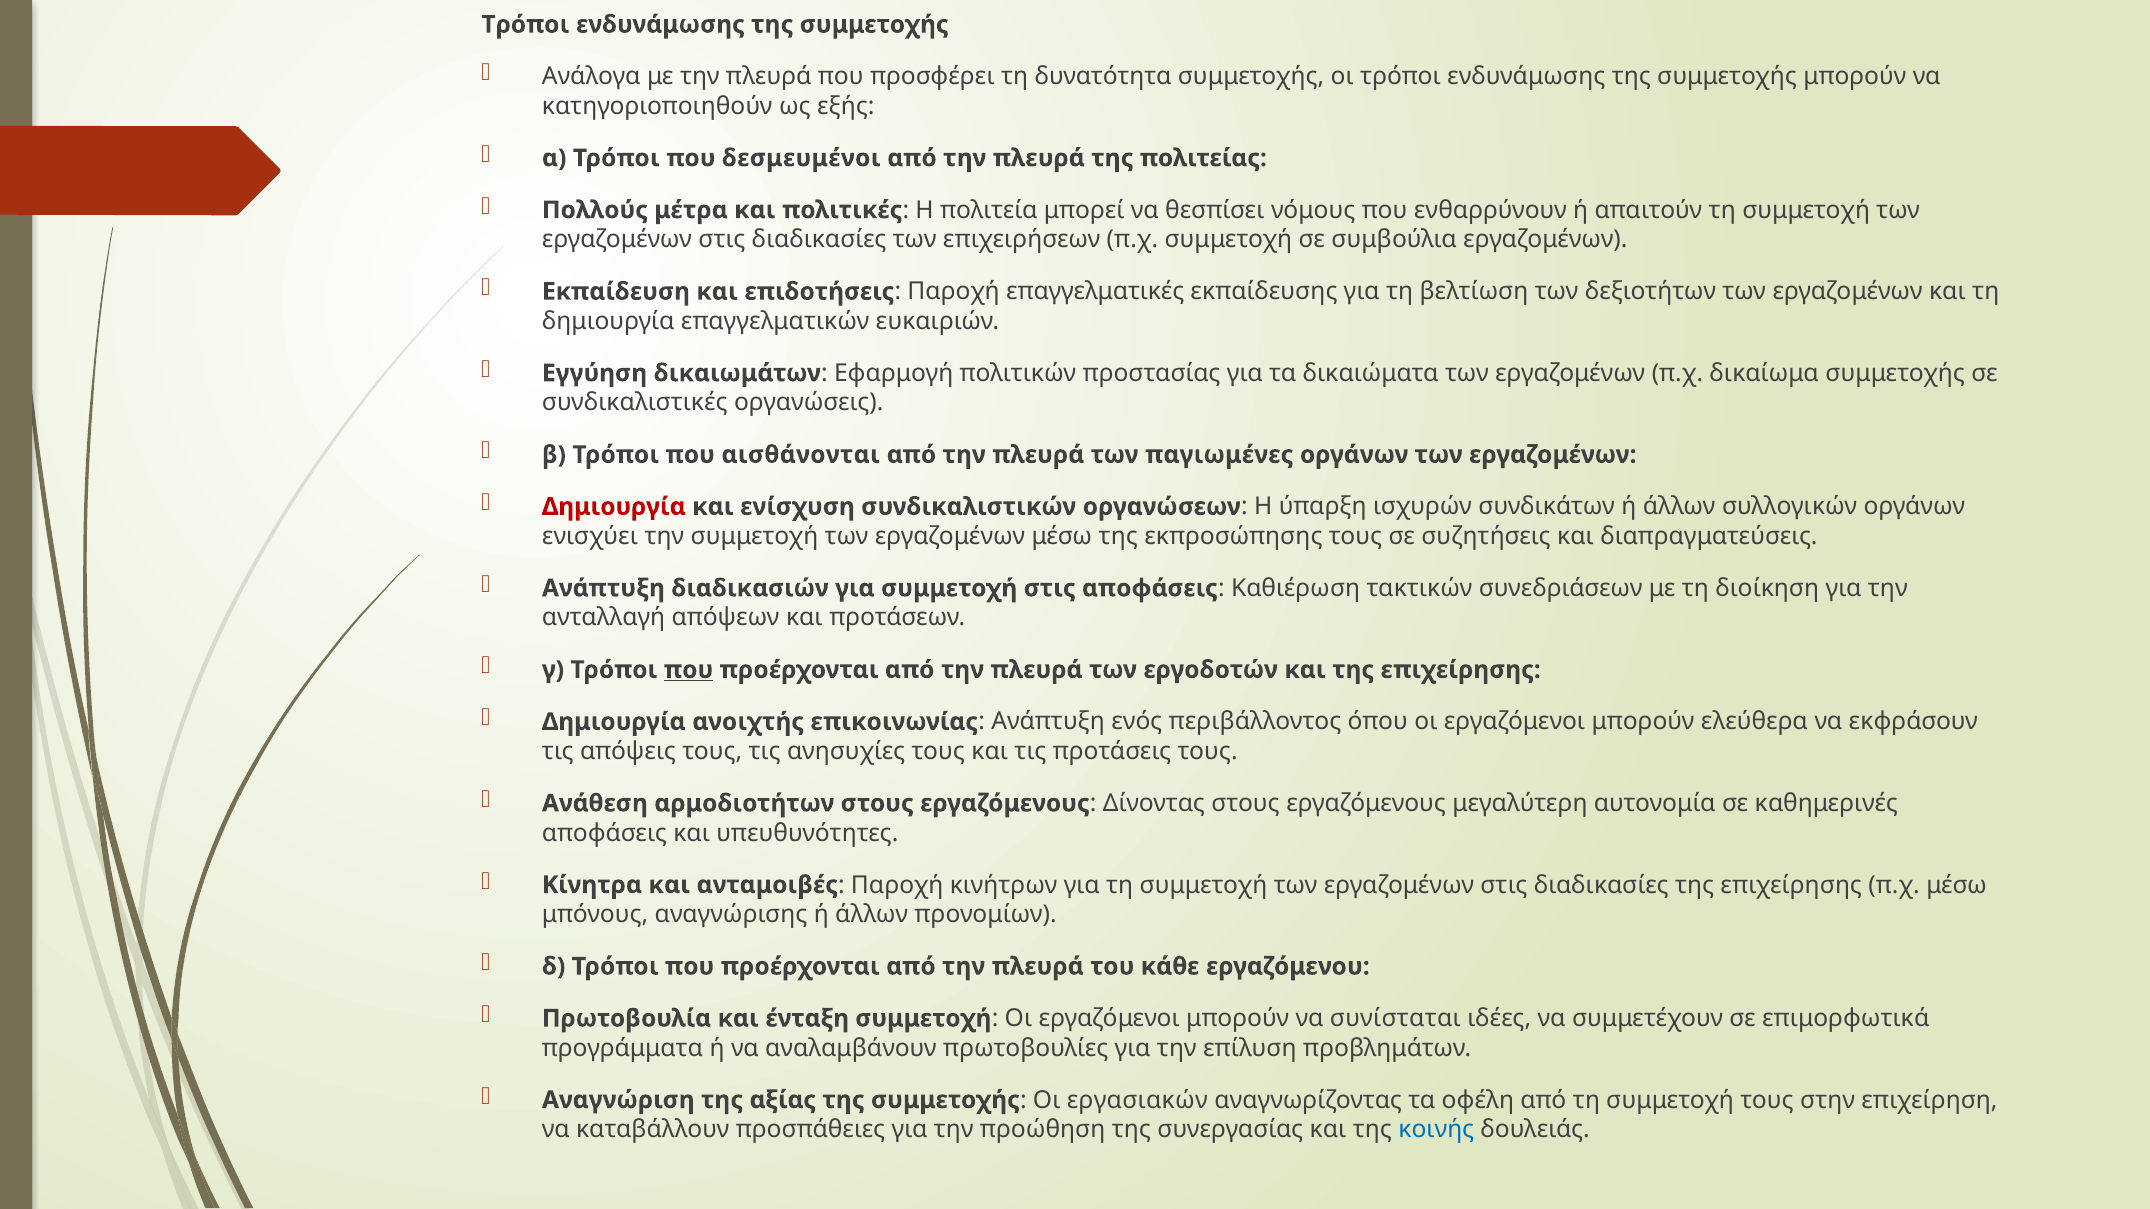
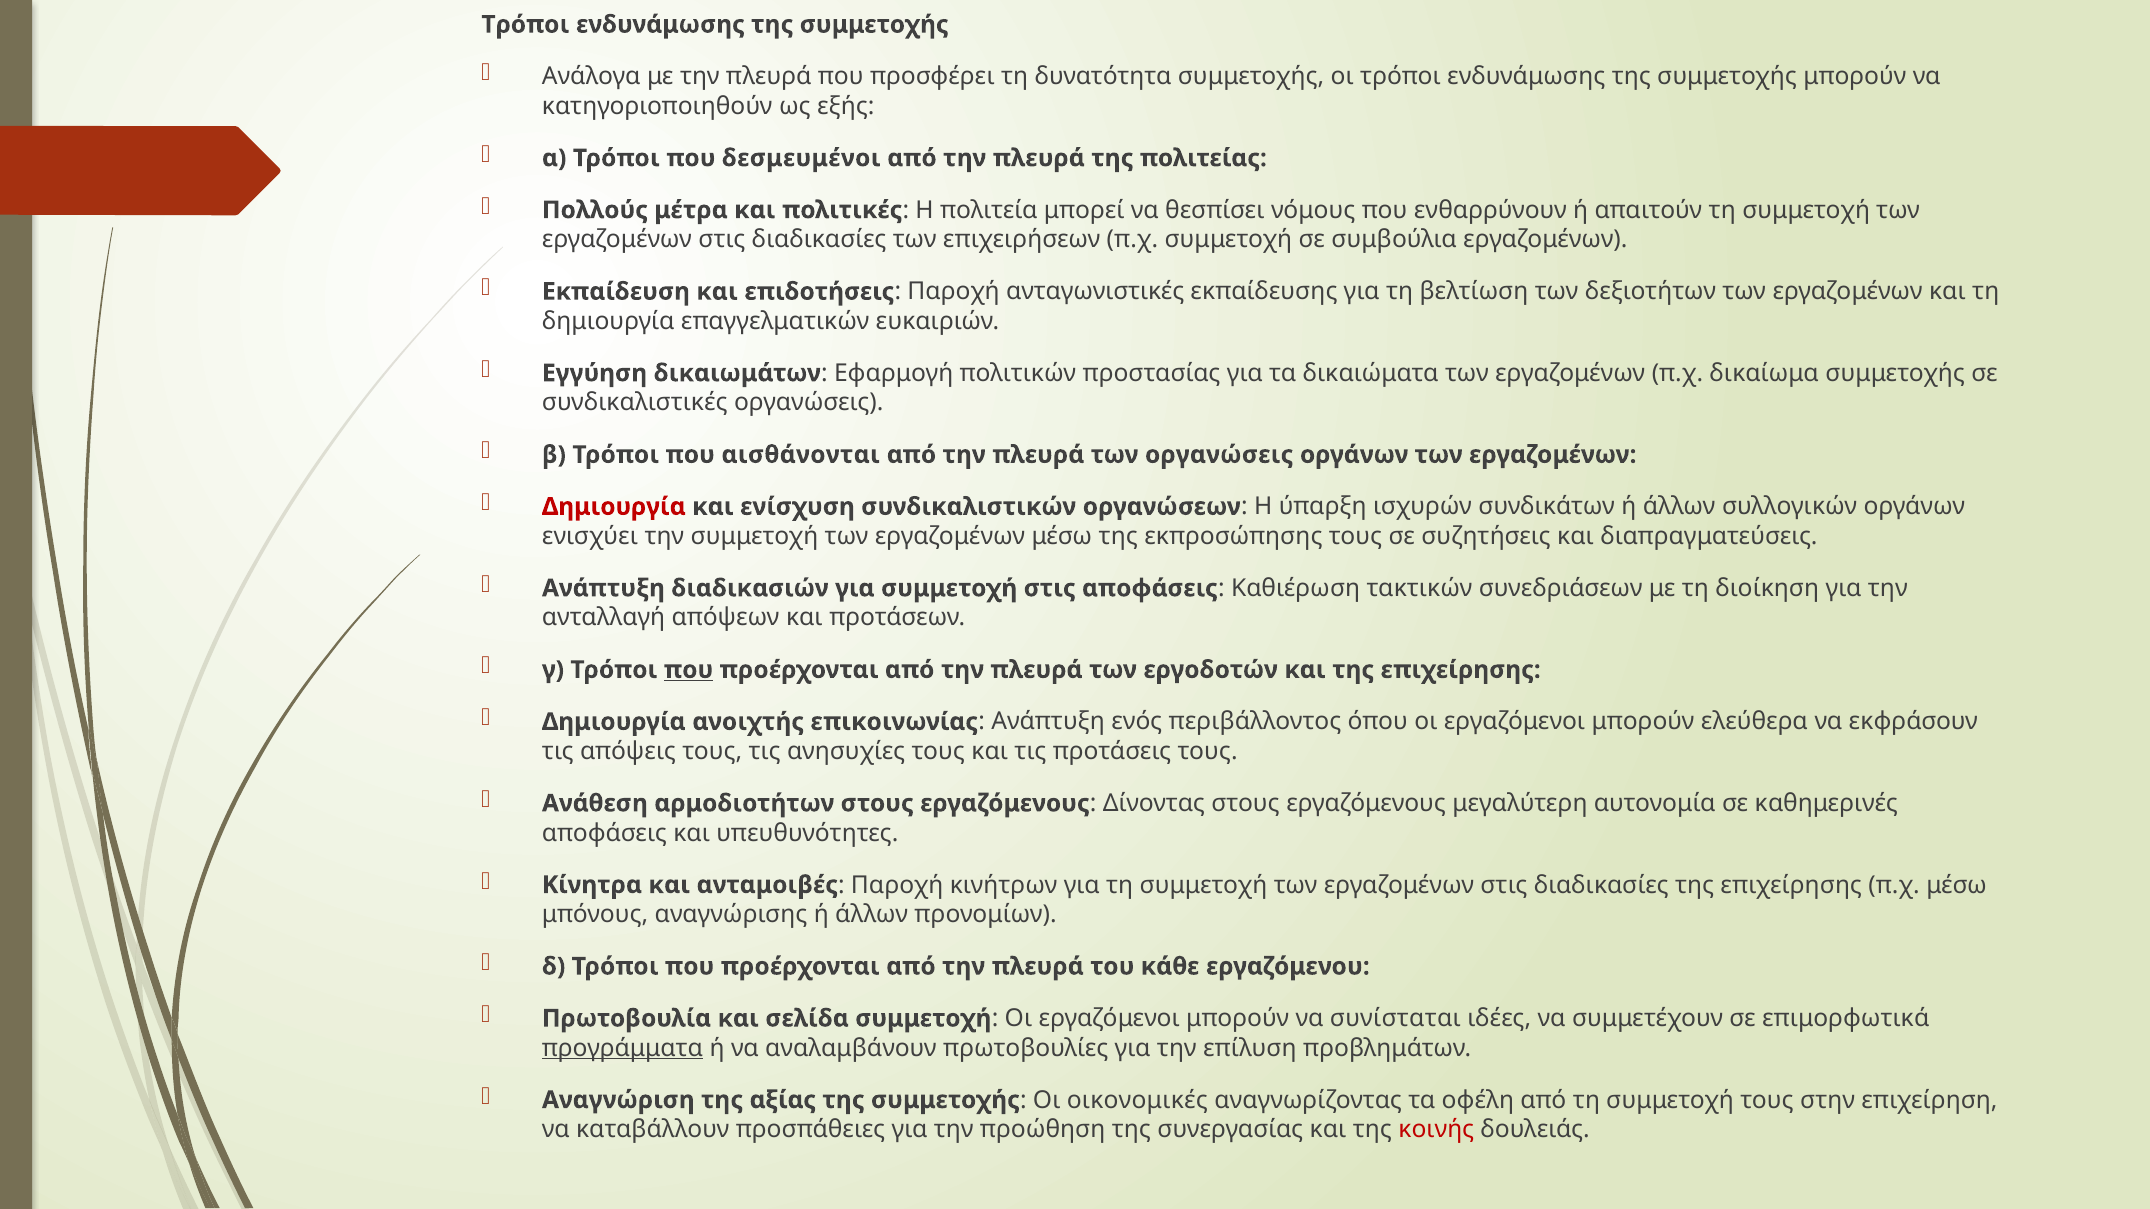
επαγγελματικές: επαγγελματικές -> ανταγωνιστικές (1095, 292)
των παγιωμένες: παγιωμένες -> οργανώσεις (1219, 455)
ένταξη: ένταξη -> σελίδα (807, 1019)
προγράμματα underline: none -> present (622, 1048)
εργασιακών: εργασιακών -> οικονομικές (1137, 1100)
κοινής colour: blue -> red (1436, 1130)
